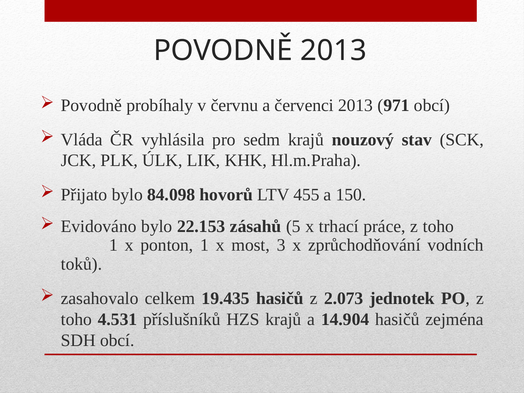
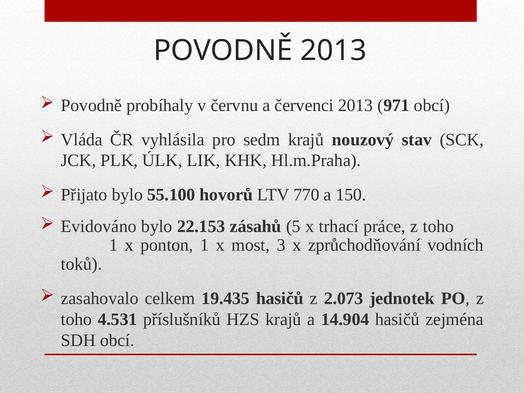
84.098: 84.098 -> 55.100 (171, 195)
455: 455 -> 770 (307, 195)
